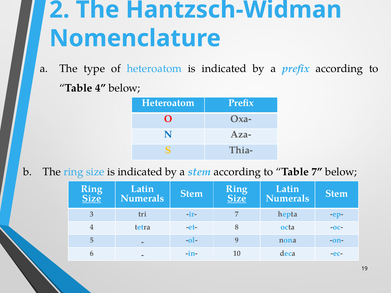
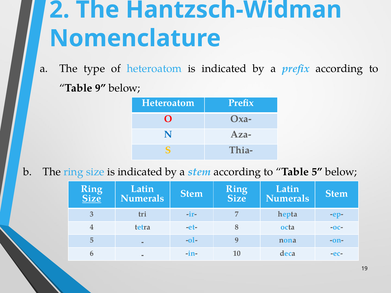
Table 4: 4 -> 9 (101, 88)
Table 7: 7 -> 5 (317, 172)
Size underline: present -> none (237, 199)
